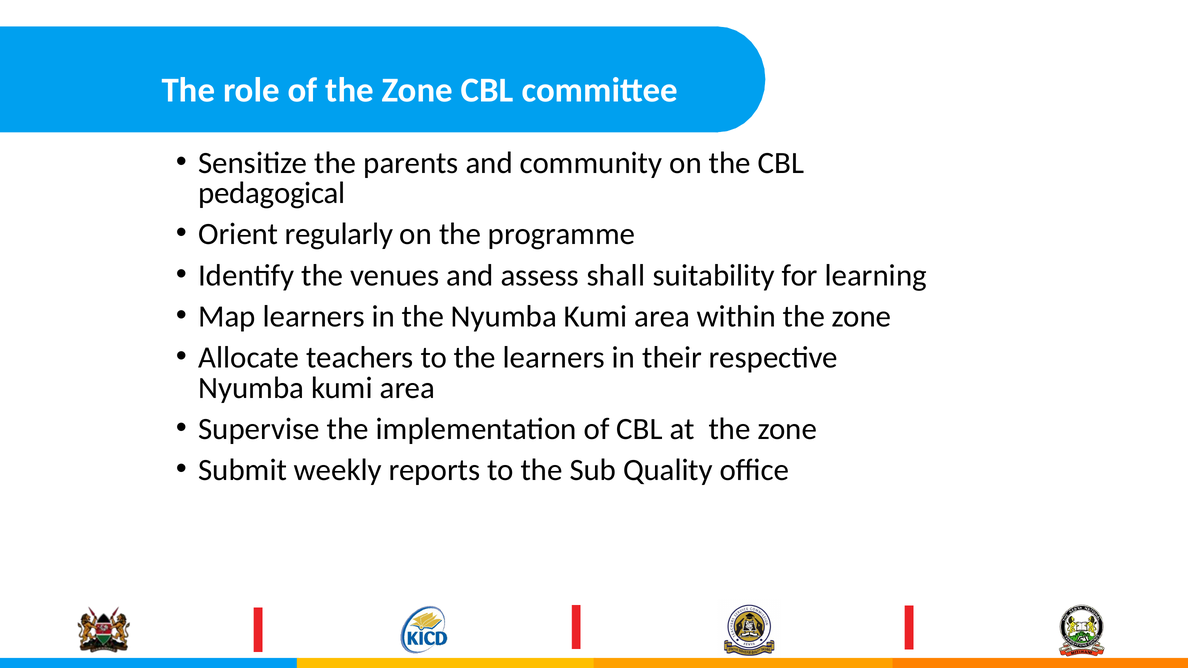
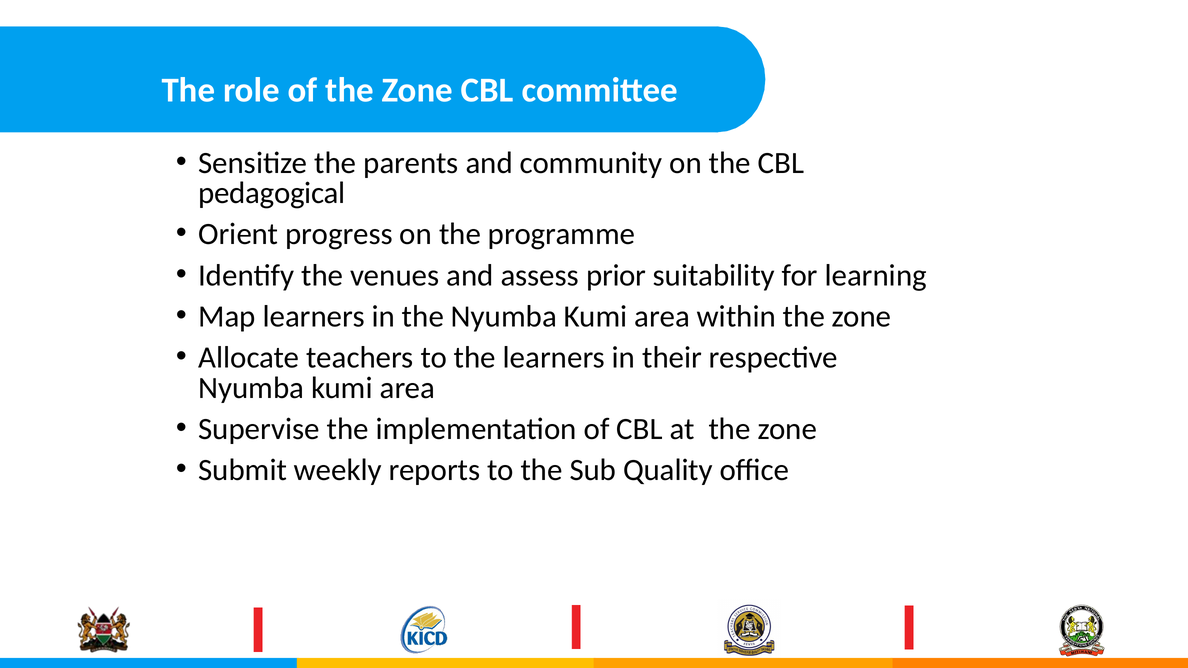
regularly: regularly -> progress (339, 234)
shall: shall -> prior (616, 275)
